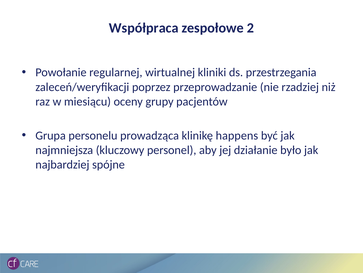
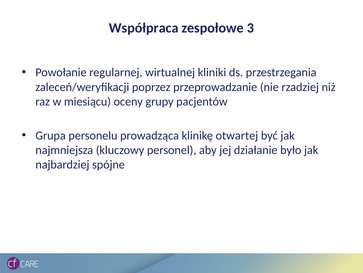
2: 2 -> 3 (250, 28)
happens: happens -> otwartej (237, 135)
